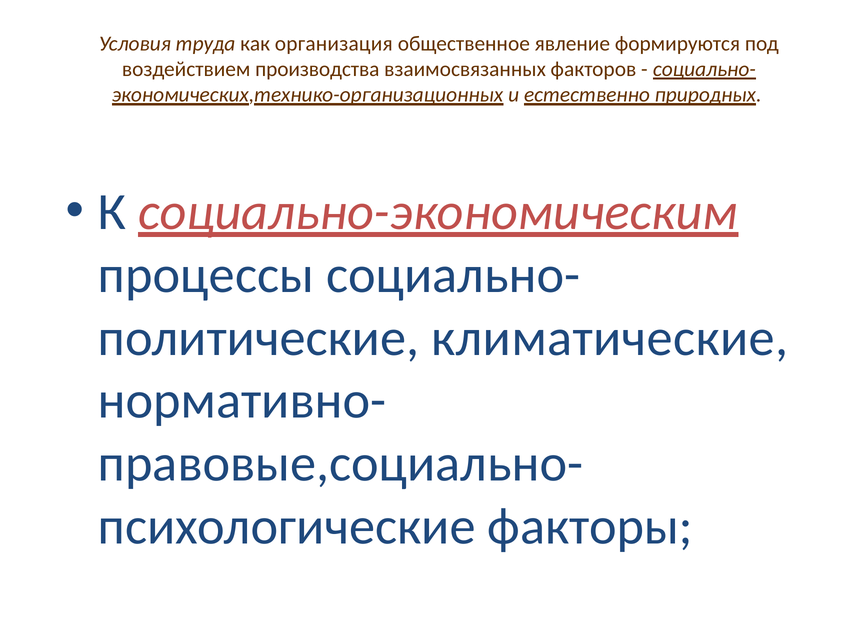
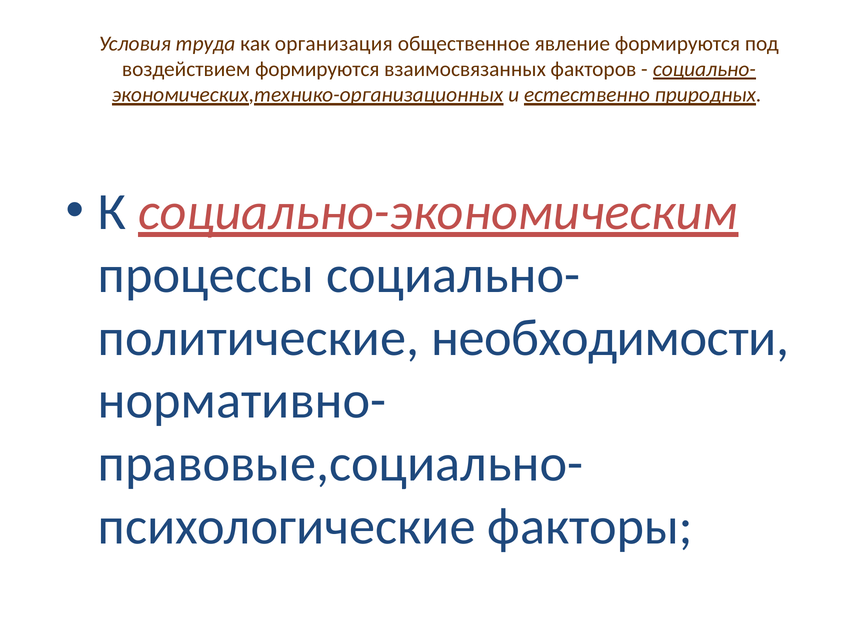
воздействием производства: производства -> формируются (317, 69)
климатические: климатические -> необходимости (610, 338)
